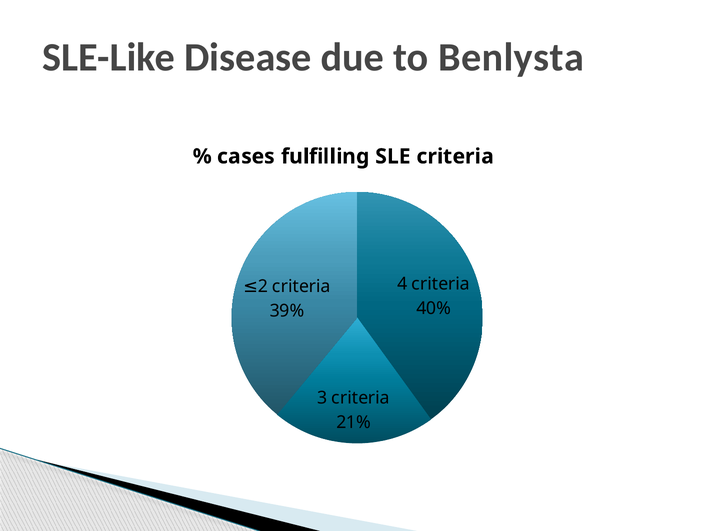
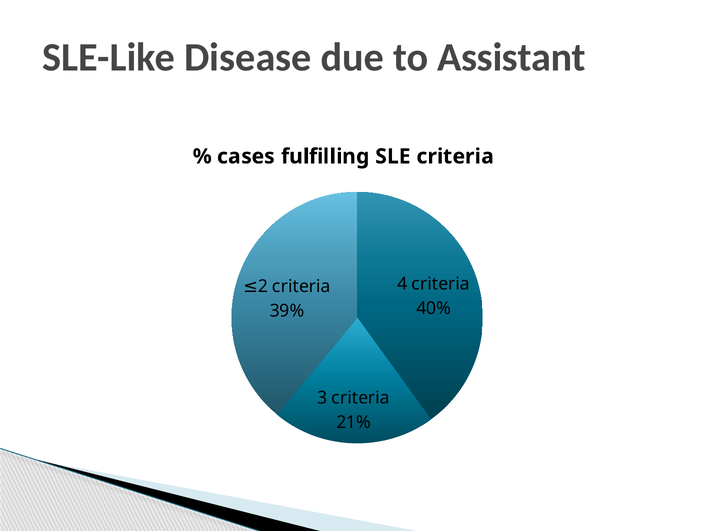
Benlysta: Benlysta -> Assistant (511, 58)
